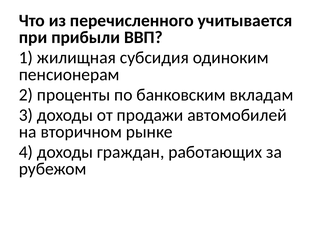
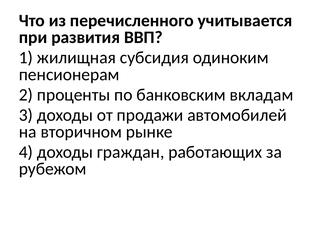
прибыли: прибыли -> развития (86, 37)
